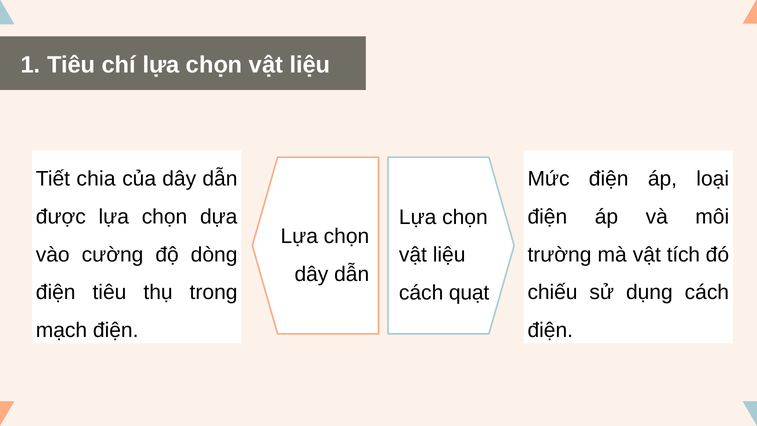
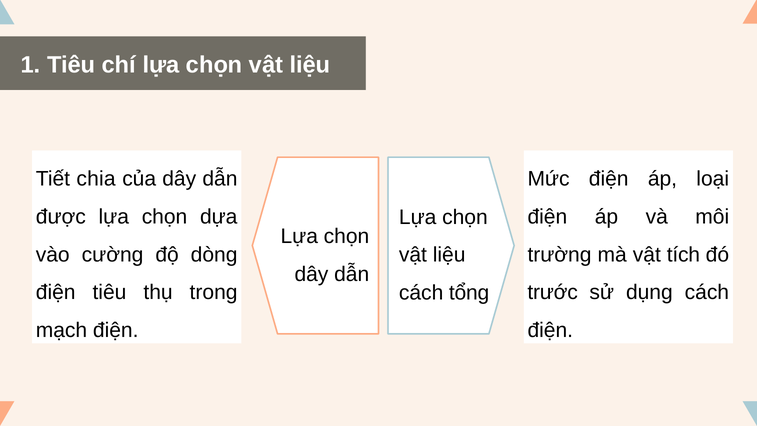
chiếu: chiếu -> trước (553, 292)
quạt: quạt -> tổng (469, 293)
